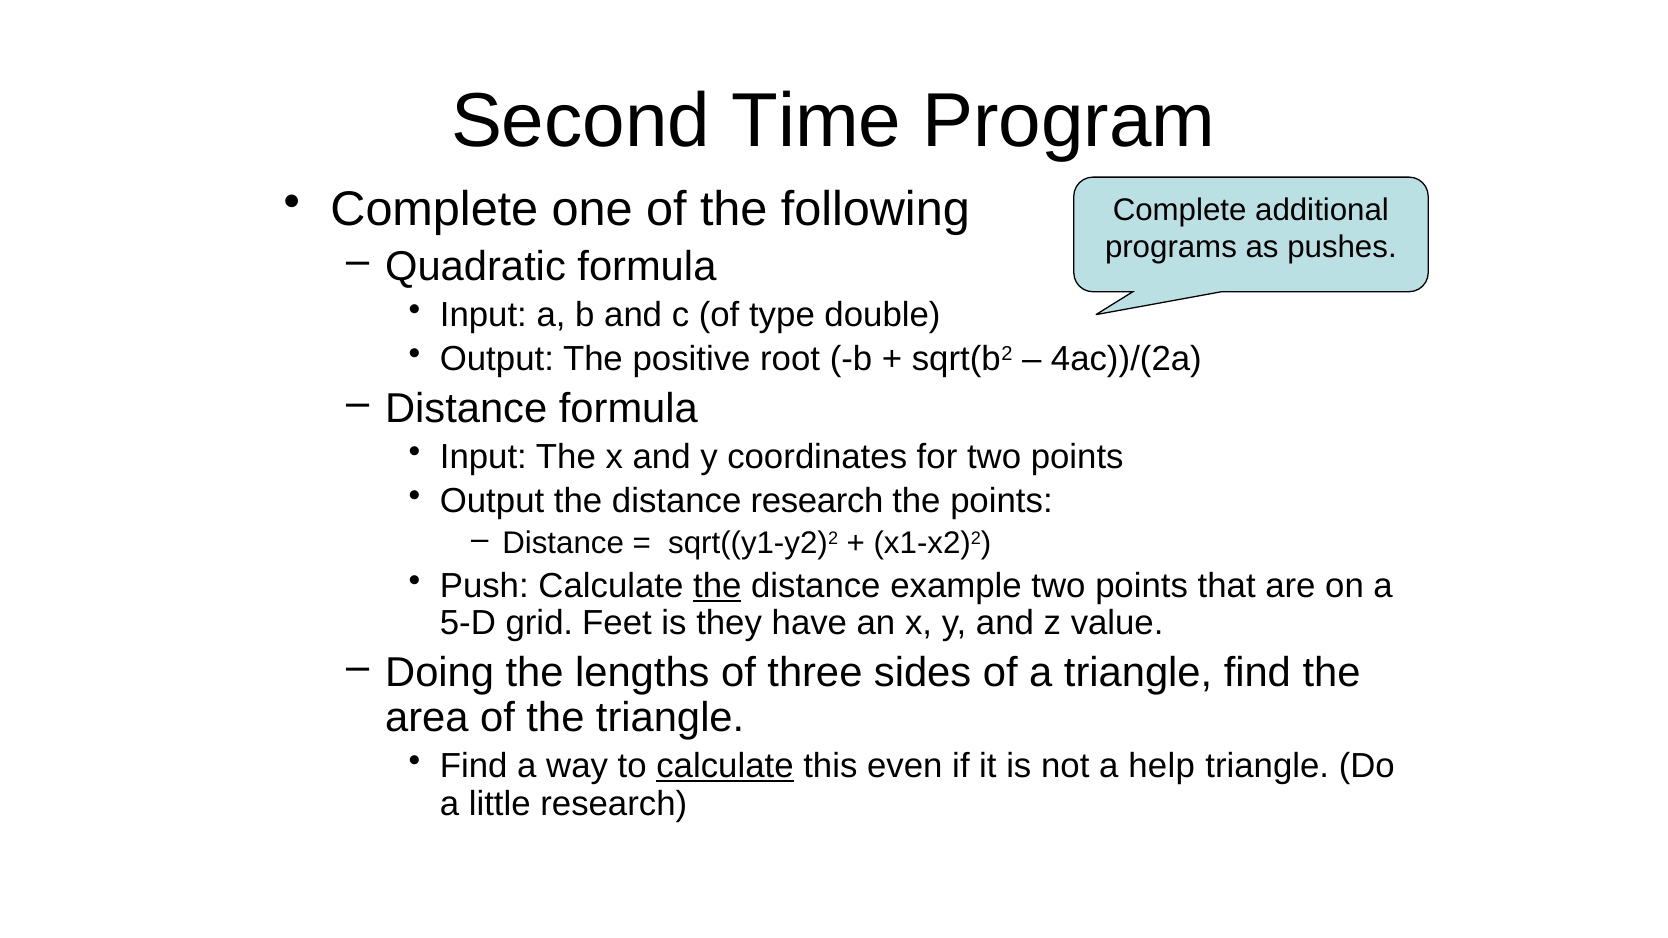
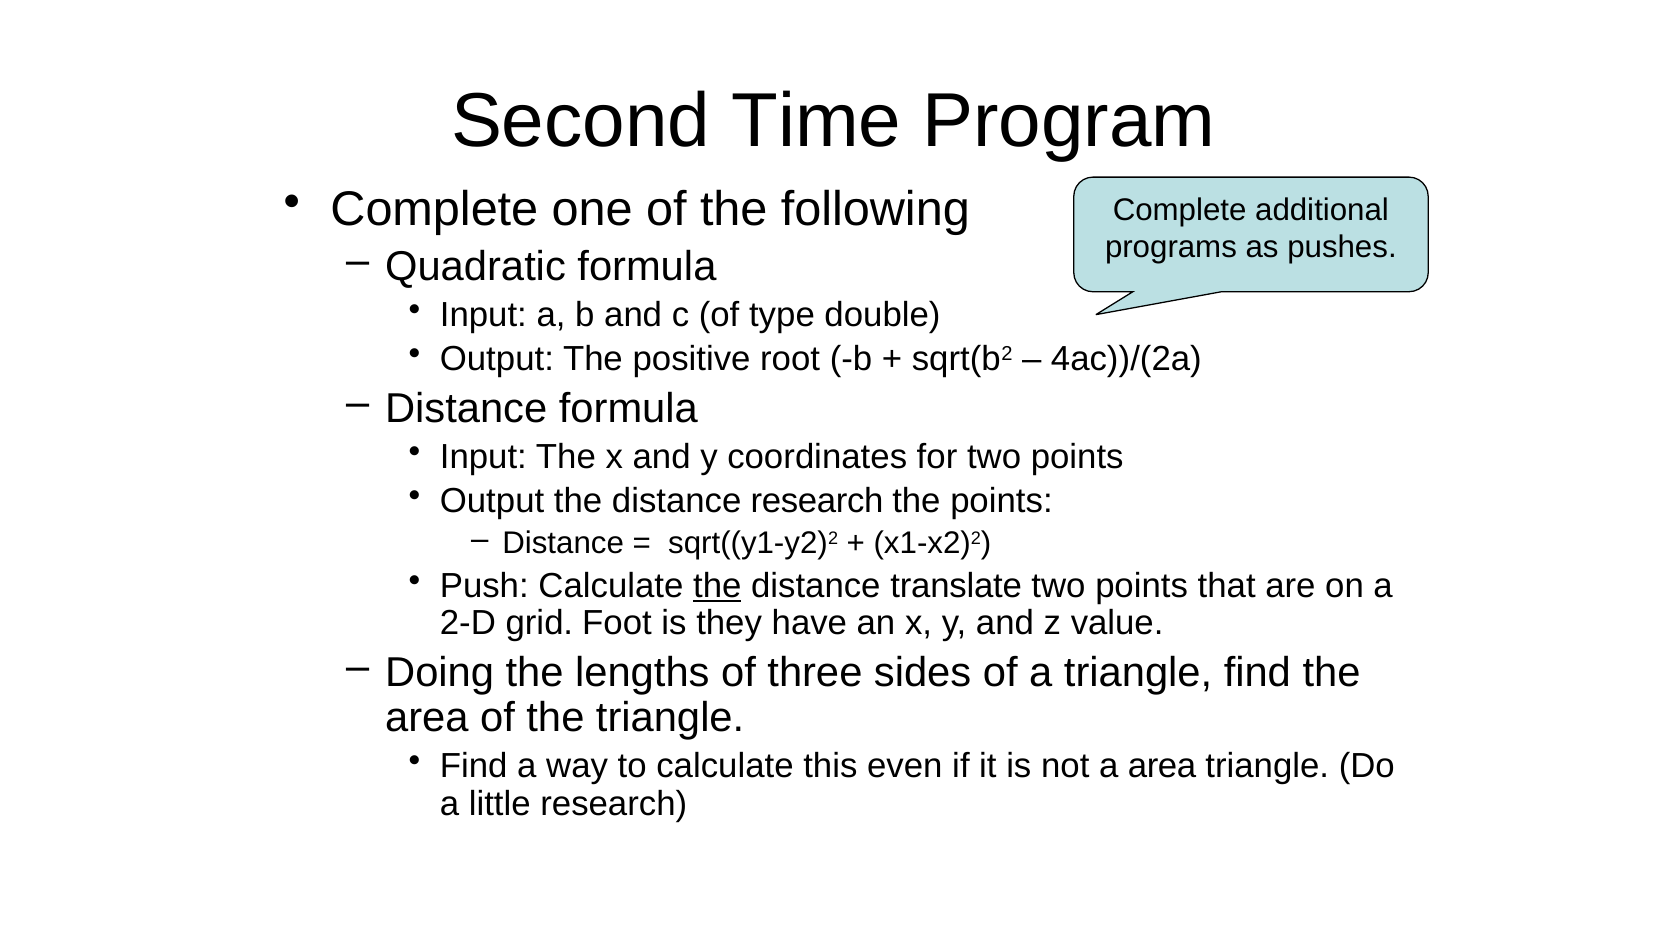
example: example -> translate (956, 586)
5-D: 5-D -> 2-D (468, 624)
Feet: Feet -> Foot (617, 624)
calculate underline: present -> none (725, 767)
a help: help -> area (1162, 767)
